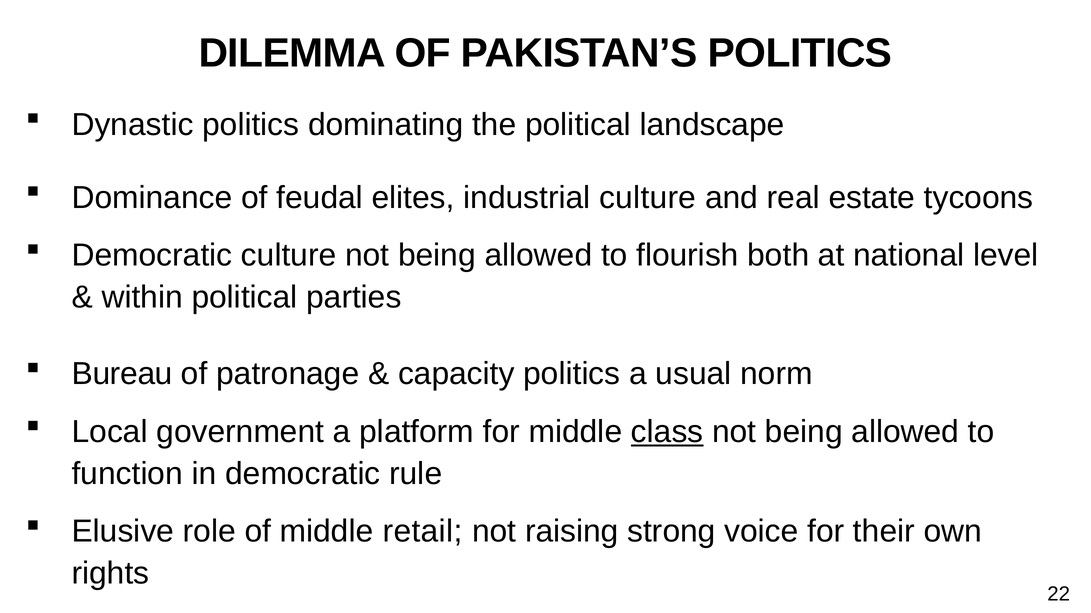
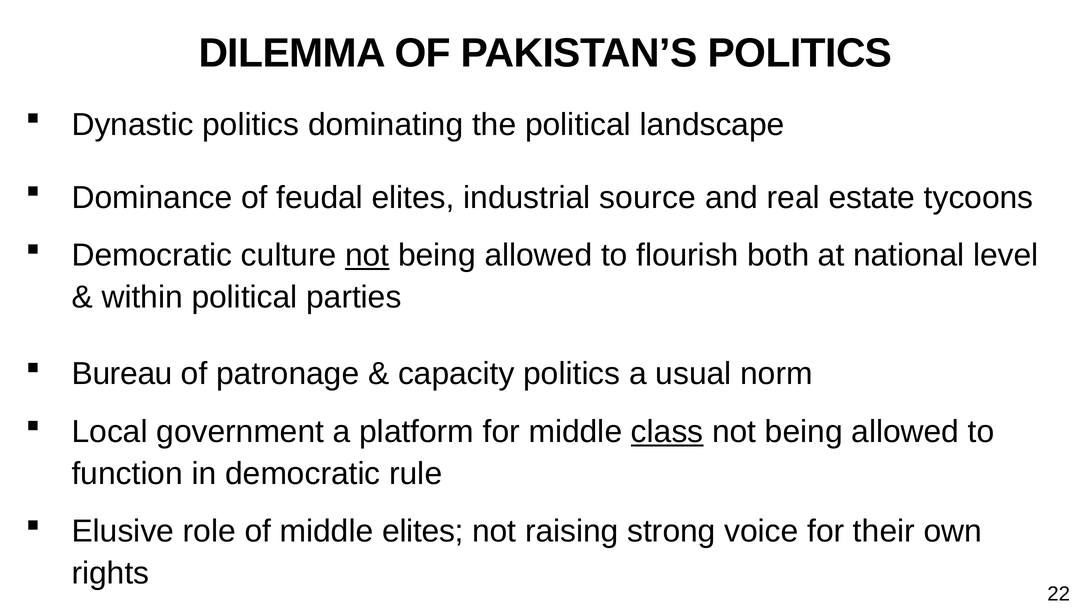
industrial culture: culture -> source (648, 198)
not underline: none -> present (367, 256)
middle retail: retail -> elites (423, 532)
